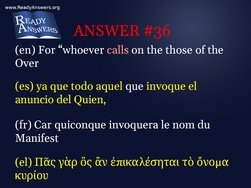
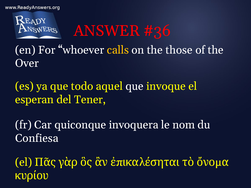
calls colour: pink -> yellow (118, 50)
anuncio: anuncio -> esperan (34, 100)
Quien: Quien -> Tener (90, 100)
Manifest: Manifest -> Confiesa (37, 138)
